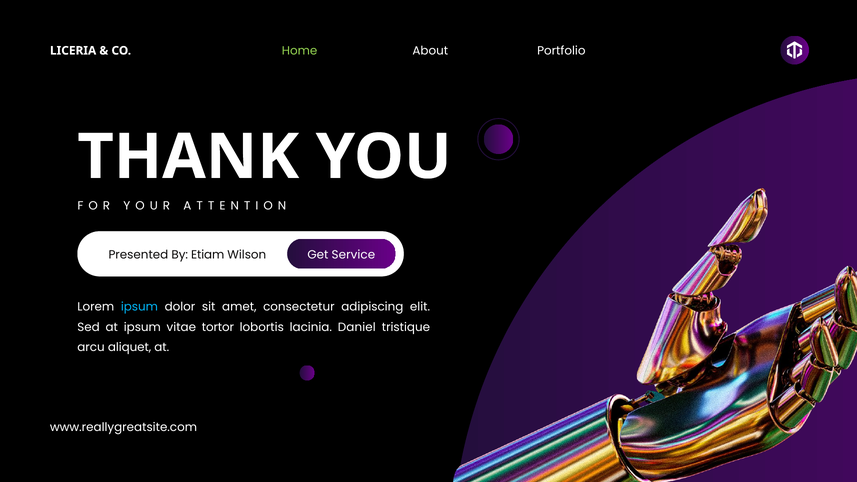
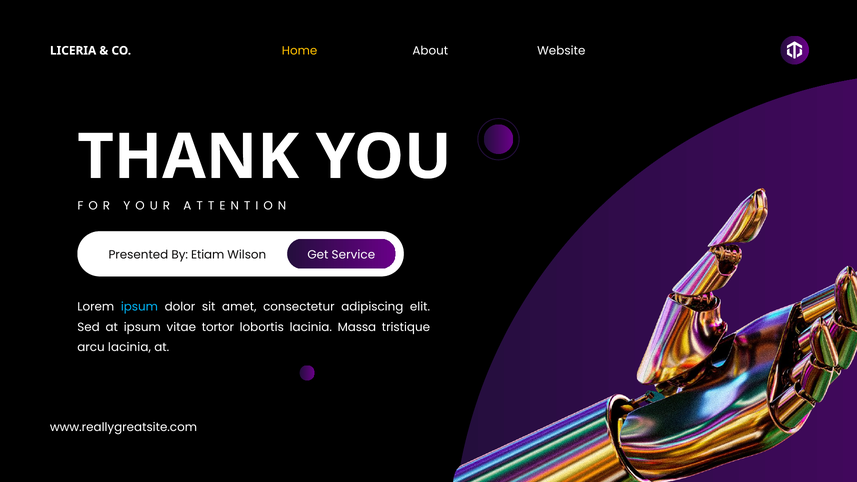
Home colour: light green -> yellow (300, 51)
Portfolio: Portfolio -> Website (561, 51)
Daniel: Daniel -> Massa (357, 327)
arcu aliquet: aliquet -> lacinia (129, 347)
